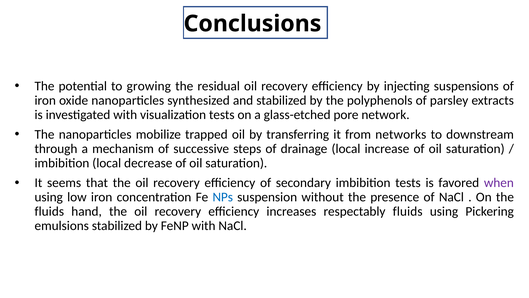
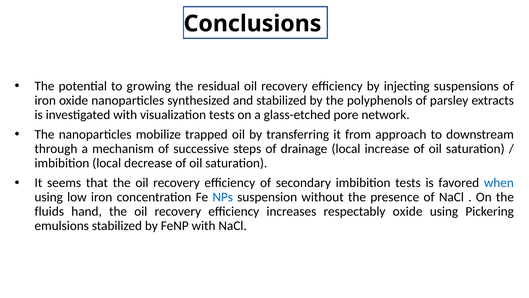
networks: networks -> approach (401, 134)
when colour: purple -> blue (499, 183)
respectably fluids: fluids -> oxide (408, 211)
